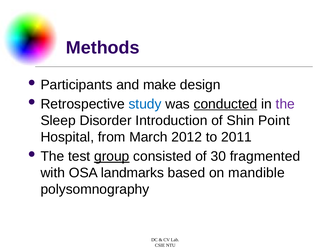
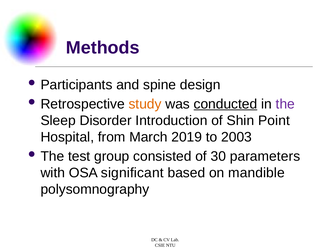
make: make -> spine (160, 85)
study colour: blue -> orange (145, 104)
2012: 2012 -> 2019 (187, 137)
2011: 2011 -> 2003 (237, 137)
group underline: present -> none (112, 157)
fragmented: fragmented -> parameters (265, 157)
landmarks: landmarks -> significant (132, 173)
